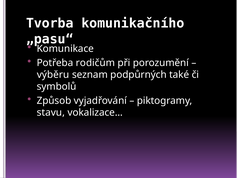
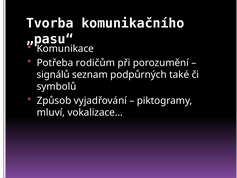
výběru: výběru -> signálů (53, 75)
stavu: stavu -> mluví (51, 112)
